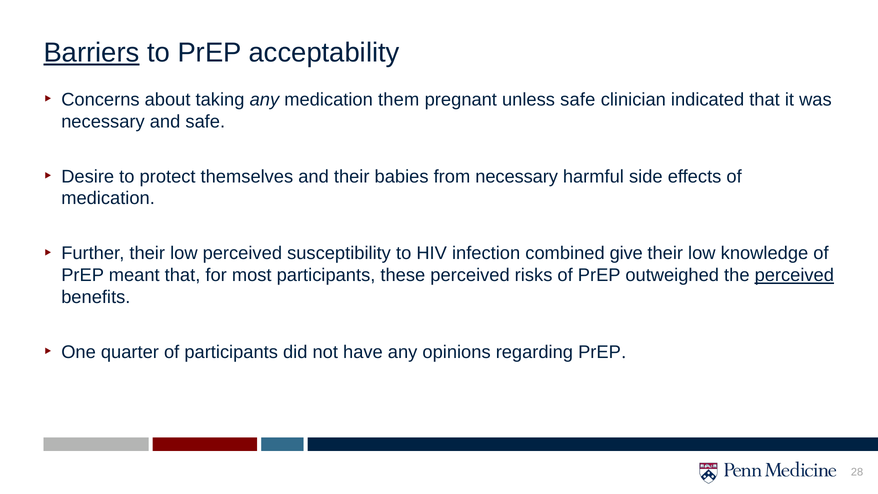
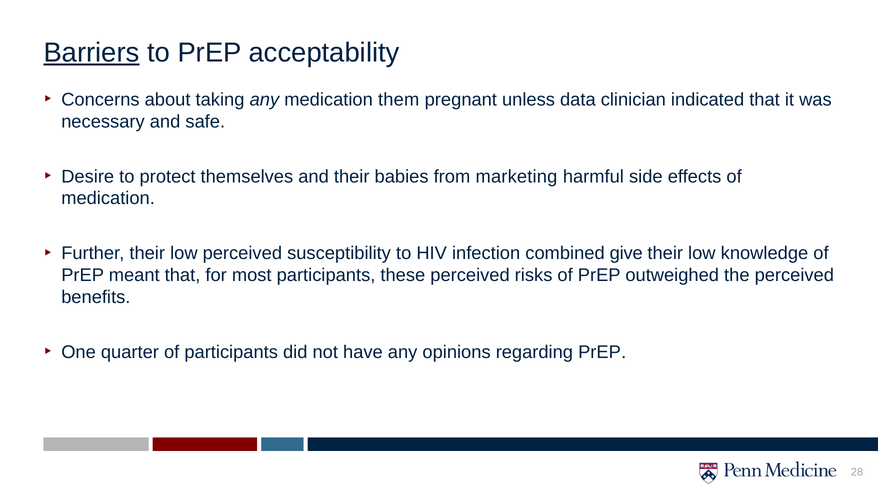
unless safe: safe -> data (578, 100)
from necessary: necessary -> marketing (516, 176)
perceived underline: present -> none (794, 275)
